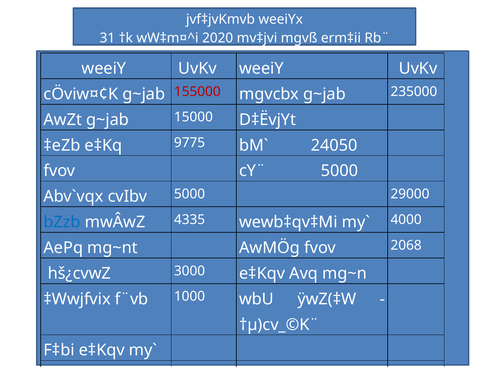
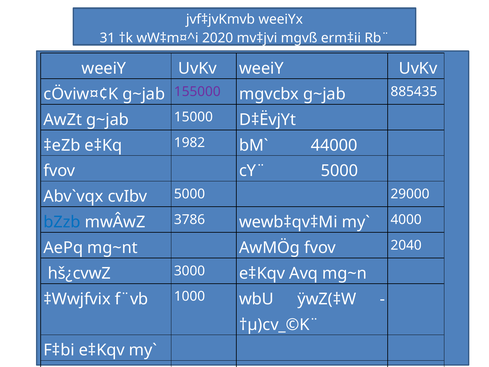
155000 colour: red -> purple (197, 91)
235000: 235000 -> 885435 (414, 91)
9775: 9775 -> 1982 (190, 143)
24050: 24050 -> 44000 (334, 145)
4335: 4335 -> 3786 (190, 219)
2068: 2068 -> 2040 (406, 245)
